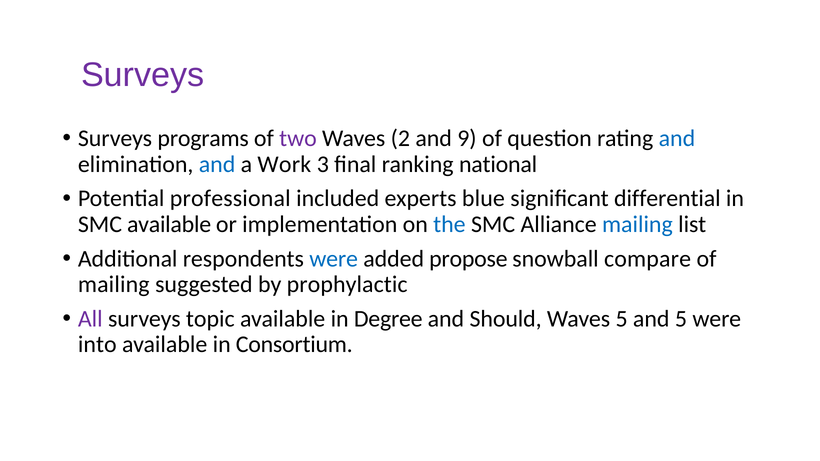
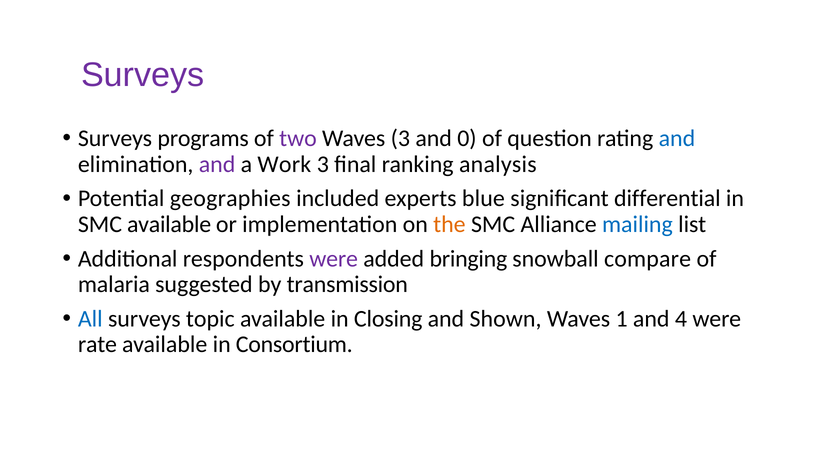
Waves 2: 2 -> 3 (400, 139)
9: 9 -> 0 (467, 139)
and colour: blue -> purple (217, 164)
national: national -> analysis (498, 164)
professional: professional -> geographies (230, 199)
the colour: blue -> orange (449, 224)
were colour: blue -> purple (334, 259)
propose: propose -> bringing (468, 259)
mailing: mailing -> malaria (114, 285)
prophylactic: prophylactic -> transmission (347, 285)
All colour: purple -> blue (90, 319)
Degree: Degree -> Closing (388, 319)
Should: Should -> Shown (506, 319)
Waves 5: 5 -> 1 (622, 319)
and 5: 5 -> 4 (681, 319)
into: into -> rate (97, 345)
